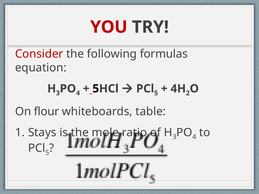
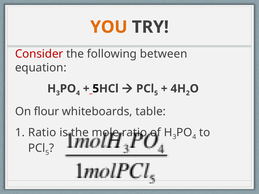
YOU colour: red -> orange (109, 27)
formulas: formulas -> between (164, 54)
Stays: Stays -> Ratio (42, 133)
